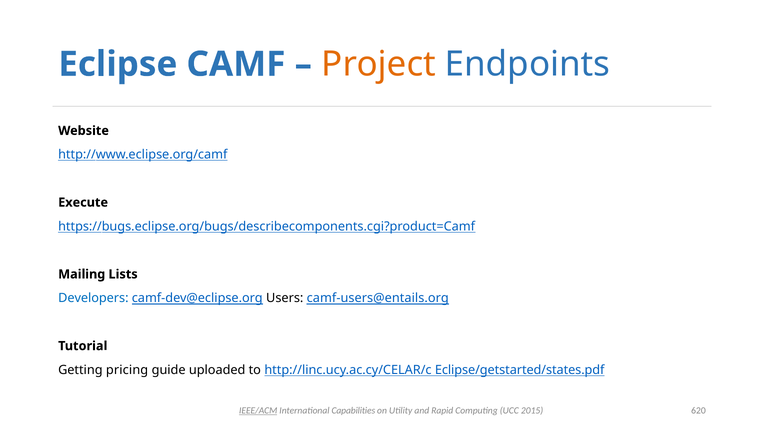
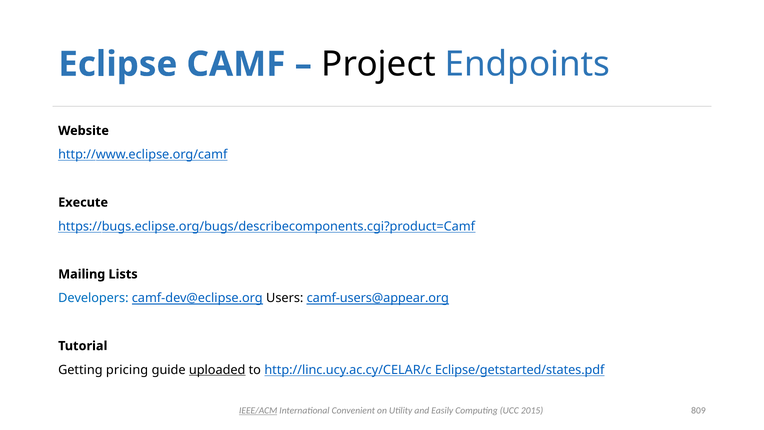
Project colour: orange -> black (379, 64)
camf-users@entails.org: camf-users@entails.org -> camf-users@appear.org (378, 298)
uploaded underline: none -> present (217, 370)
Capabilities: Capabilities -> Convenient (353, 410)
Rapid: Rapid -> Easily (442, 410)
620: 620 -> 809 (698, 410)
